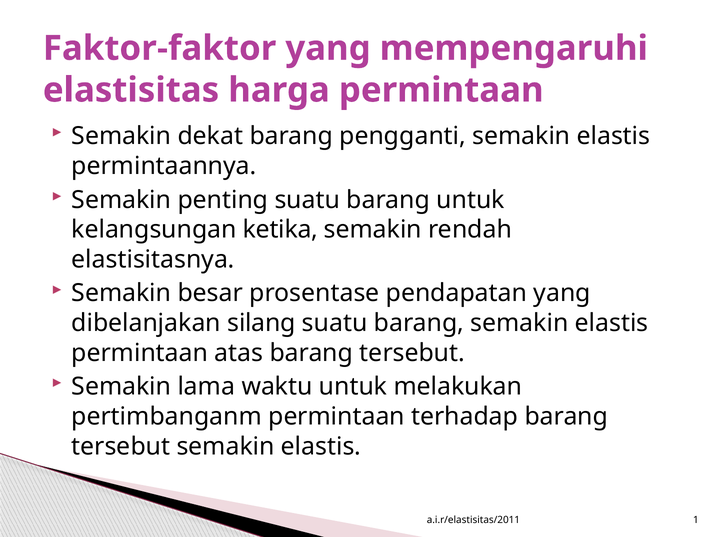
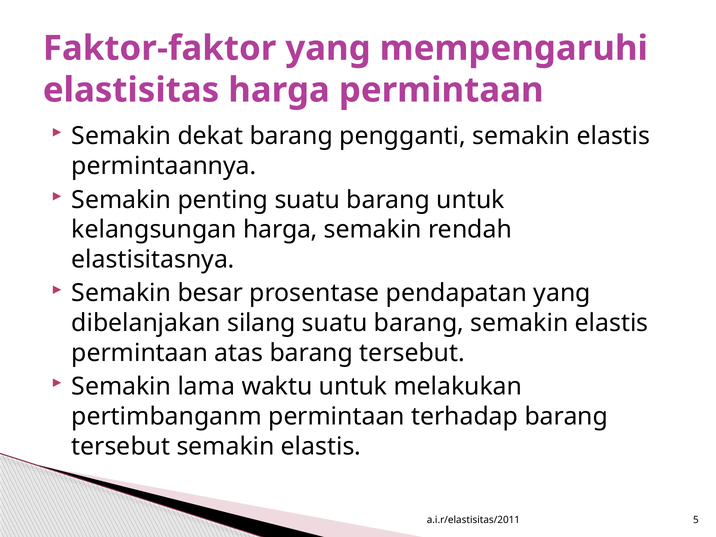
kelangsungan ketika: ketika -> harga (280, 230)
1: 1 -> 5 (696, 520)
